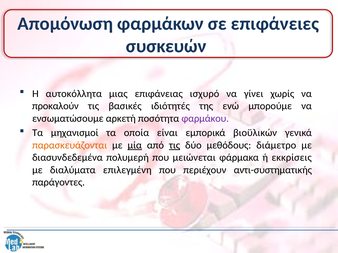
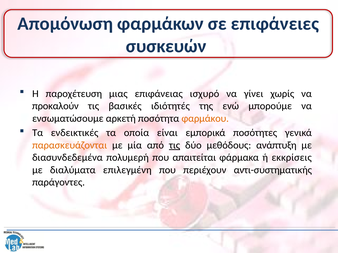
αυτοκόλλητα: αυτοκόλλητα -> παροχέτευση (74, 94)
φαρμάκου colour: purple -> orange (205, 119)
μηχανισμοί: μηχανισμοί -> ενδεικτικές (75, 133)
βιοϋλικών: βιοϋλικών -> ποσότητες (255, 133)
μία underline: present -> none (135, 145)
διάμετρο: διάμετρο -> ανάπτυξη (276, 145)
μειώνεται: μειώνεται -> απαιτείται (194, 158)
